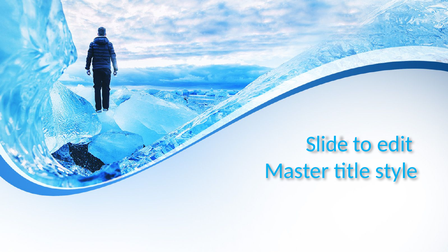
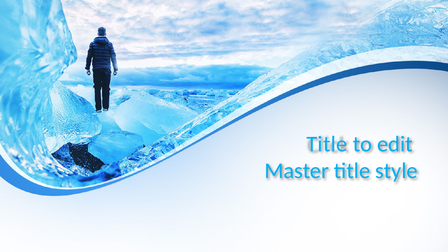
Slide: Slide -> Title (327, 144)
